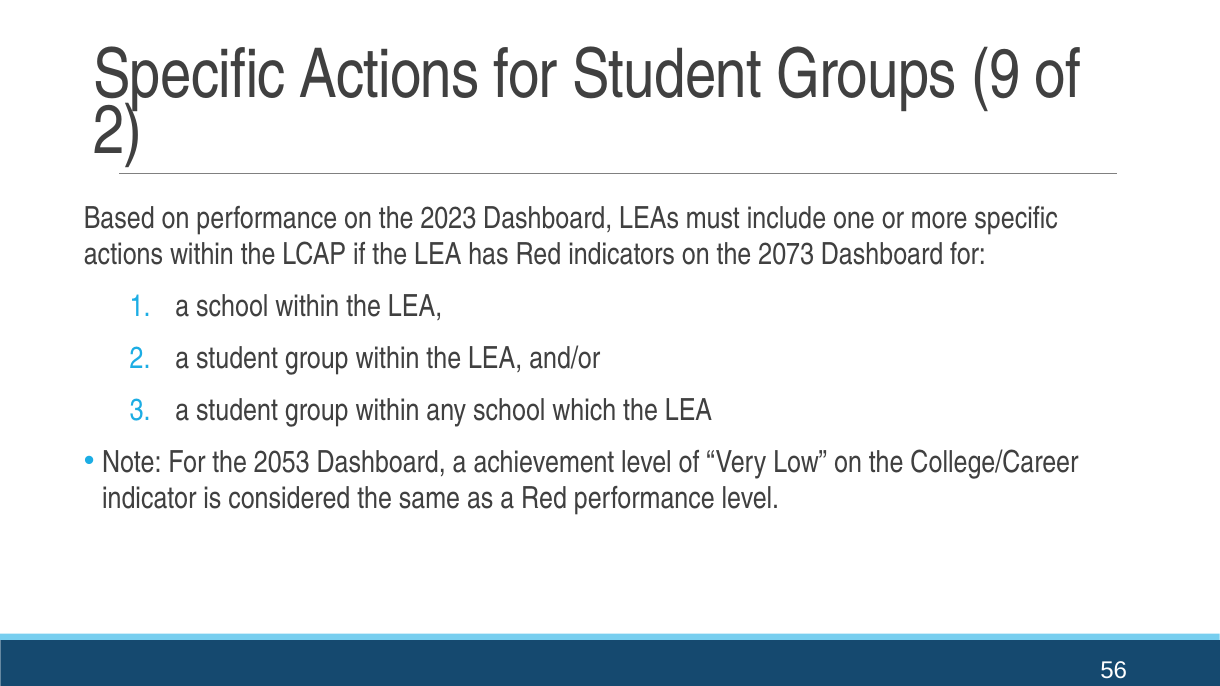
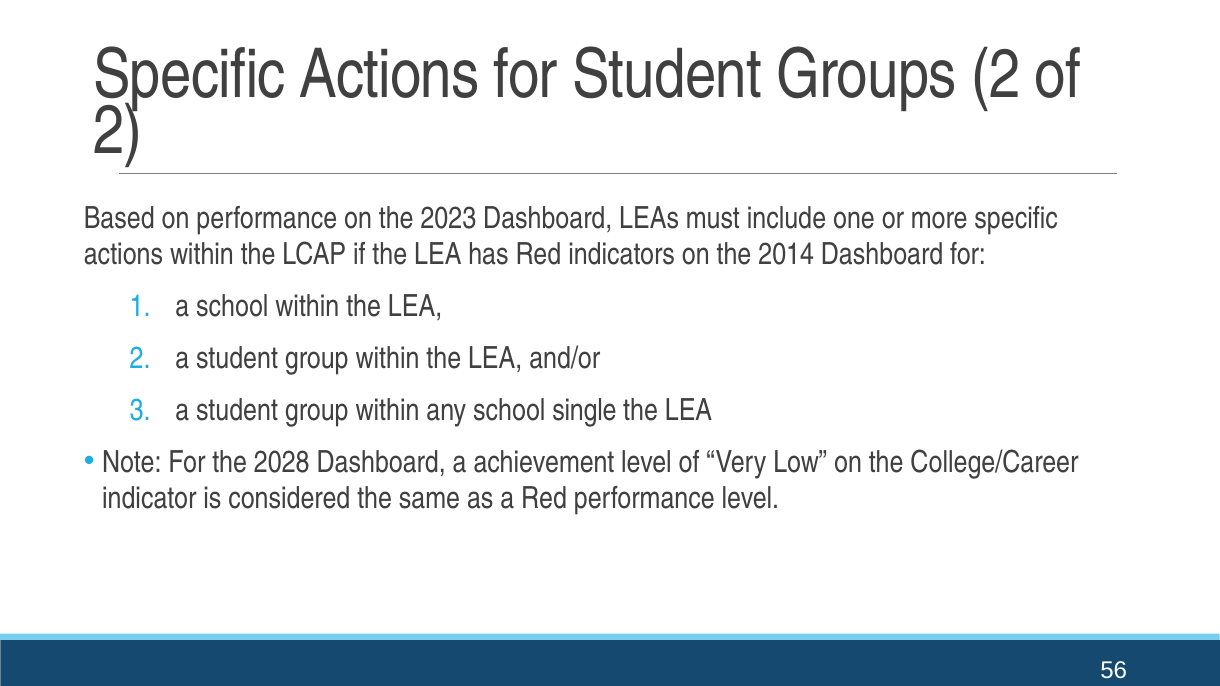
Groups 9: 9 -> 2 (996, 75)
2073: 2073 -> 2014 (786, 255)
which: which -> single (584, 410)
2053: 2053 -> 2028 (282, 462)
